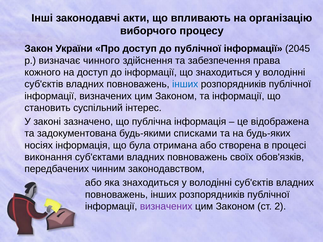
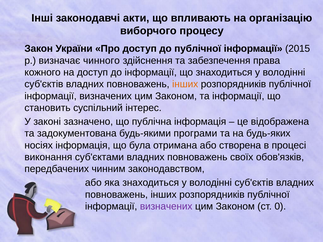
2045: 2045 -> 2015 (298, 49)
інших colour: blue -> orange (185, 84)
списками: списками -> програми (195, 134)
2: 2 -> 0 (280, 207)
